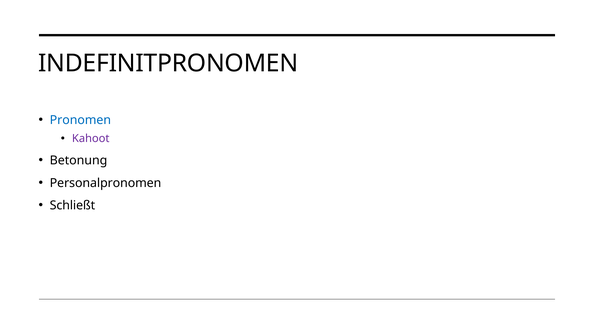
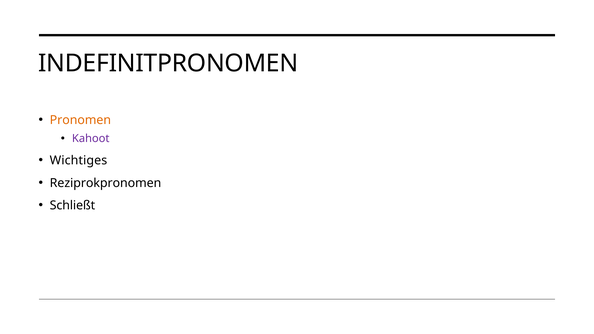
Pronomen colour: blue -> orange (80, 120)
Betonung: Betonung -> Wichtiges (78, 161)
Personalpronomen: Personalpronomen -> Reziprokpronomen (106, 183)
